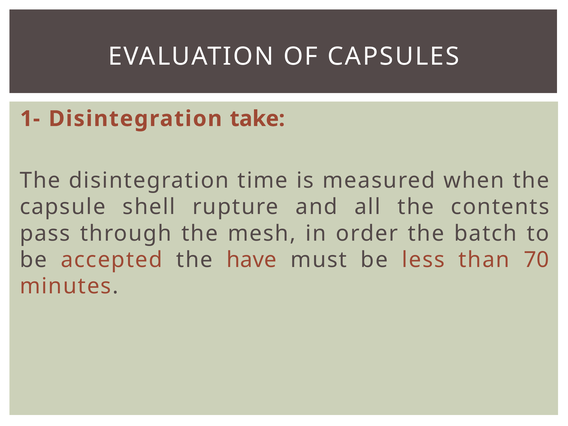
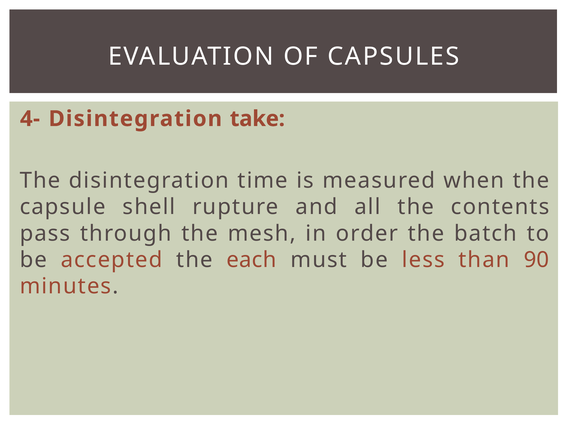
1-: 1- -> 4- (30, 119)
have: have -> each (252, 260)
70: 70 -> 90 (536, 260)
